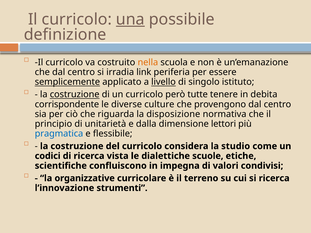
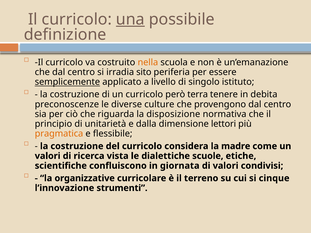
link: link -> sito (144, 72)
livello underline: present -> none (164, 82)
costruzione underline: present -> none (75, 95)
tutte: tutte -> terra (198, 95)
corrispondente: corrispondente -> preconoscenze (67, 104)
pragmatica colour: blue -> orange (59, 134)
studio: studio -> madre (236, 146)
codici: codici -> valori (48, 156)
impegna: impegna -> giornata (180, 166)
si ricerca: ricerca -> cinque (274, 178)
